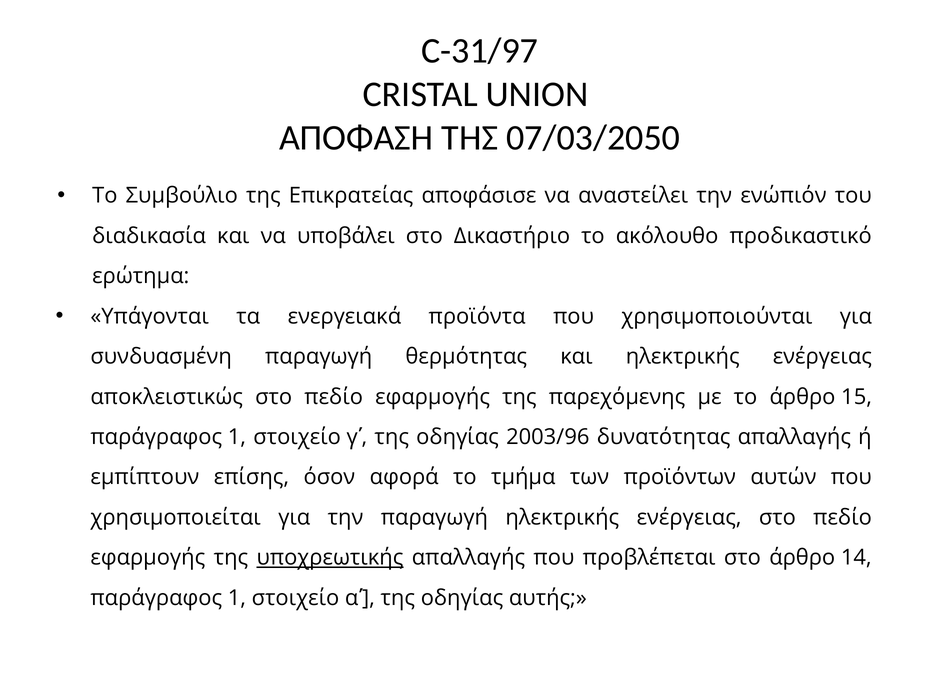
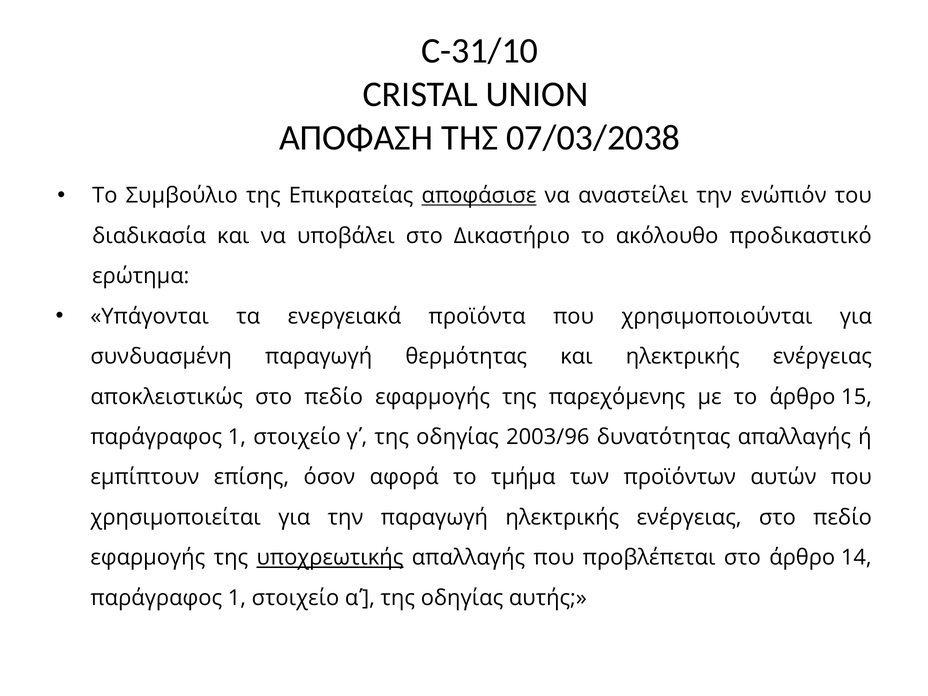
C-31/97: C-31/97 -> C-31/10 (480, 51)
07/03/2050: 07/03/2050 -> 07/03/2038 (593, 138)
αποφάσισε underline: none -> present (479, 196)
